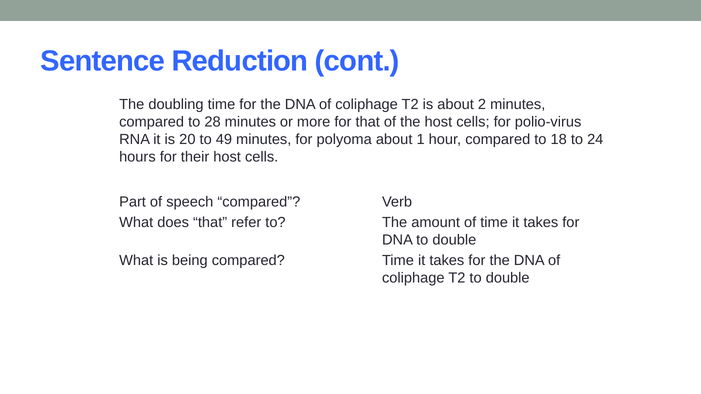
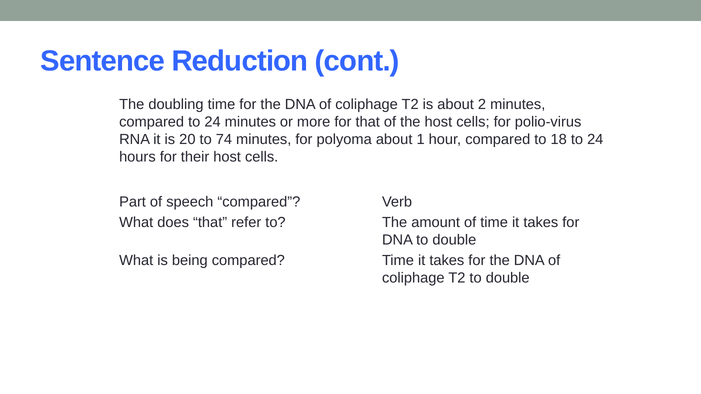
compared to 28: 28 -> 24 (213, 122)
49: 49 -> 74 (224, 139)
